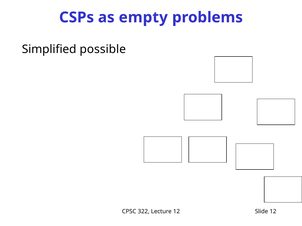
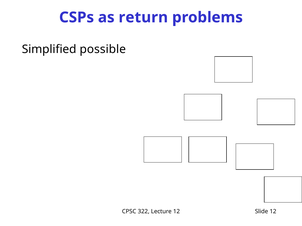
empty: empty -> return (143, 17)
